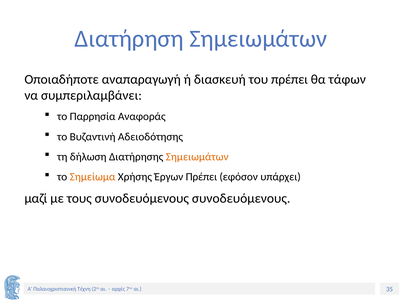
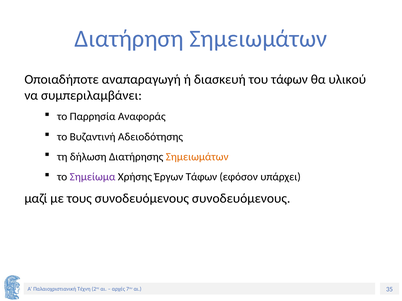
του πρέπει: πρέπει -> τάφων (289, 79)
τάφων: τάφων -> υλικού (347, 79)
Σημείωμα colour: orange -> purple (93, 177)
Έργων Πρέπει: Πρέπει -> Τάφων (201, 177)
